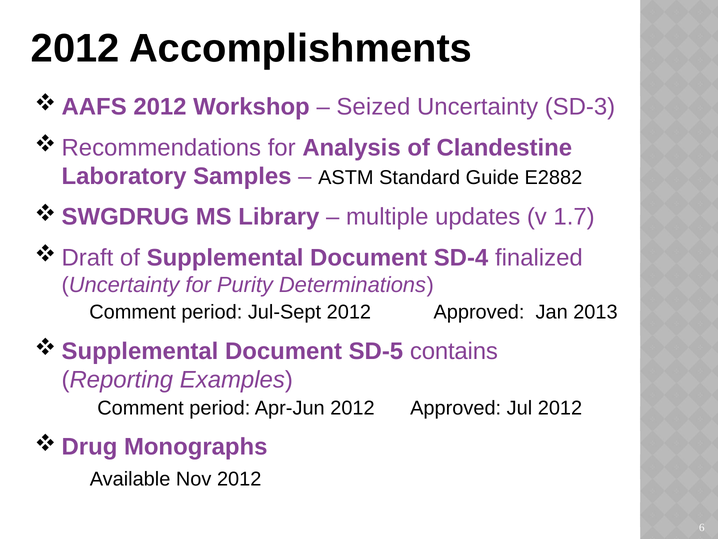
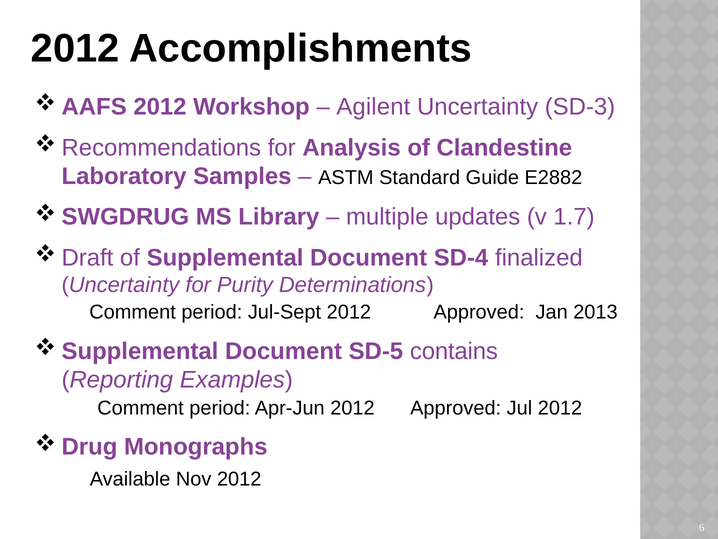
Seized: Seized -> Agilent (373, 107)
